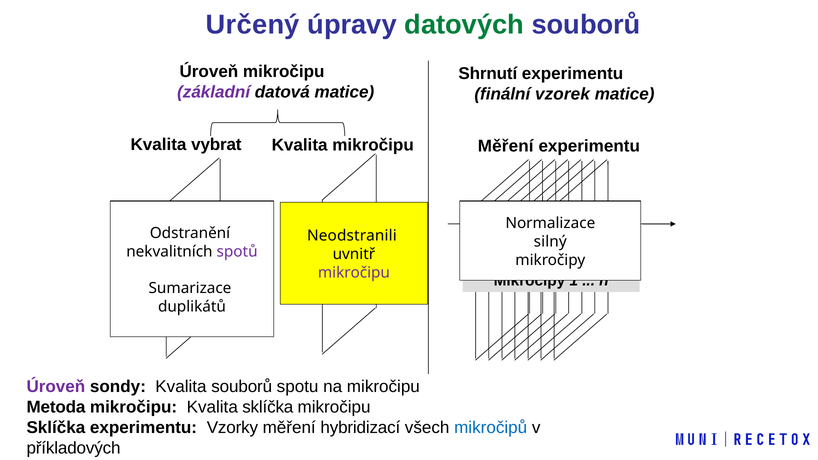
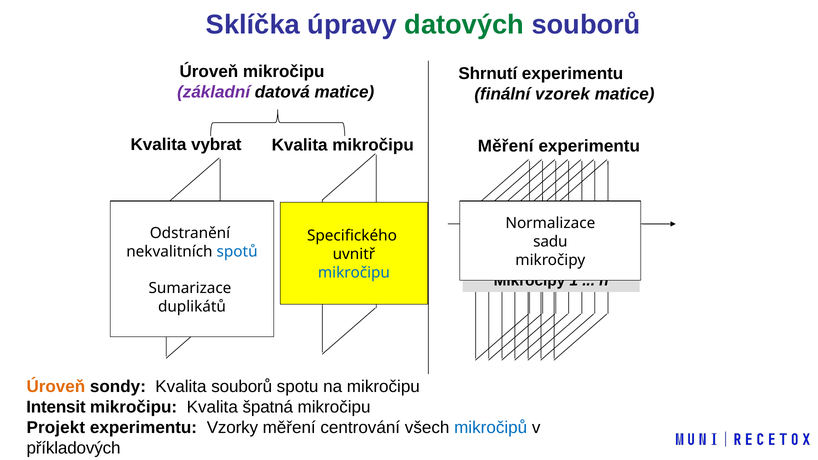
Určený: Určený -> Sklíčka (253, 25)
Neodstranili: Neodstranili -> Specifického (352, 236)
silný: silný -> sadu (550, 242)
spotů colour: purple -> blue (237, 252)
mikročipu colour: purple -> blue (354, 273)
Úroveň colour: purple -> orange (56, 387)
Metoda: Metoda -> Intensit (56, 407)
Kvalita sklíčka: sklíčka -> špatná (268, 407)
Sklíčka: Sklíčka -> Projekt (56, 428)
hybridizací: hybridizací -> centrování (360, 428)
